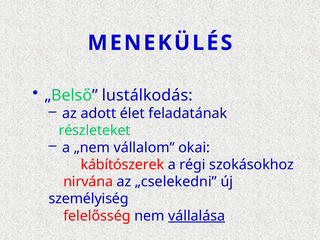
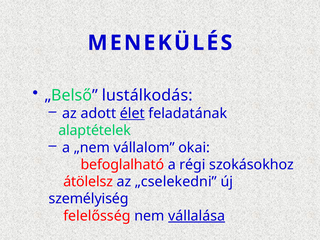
élet underline: none -> present (132, 113)
részleteket: részleteket -> alaptételek (95, 131)
kábítószerek: kábítószerek -> befoglalható (122, 165)
nirvána: nirvána -> átölelsz (88, 182)
